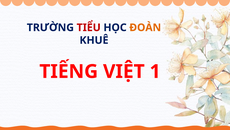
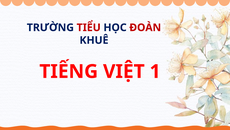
ĐOÀN colour: orange -> red (145, 27)
